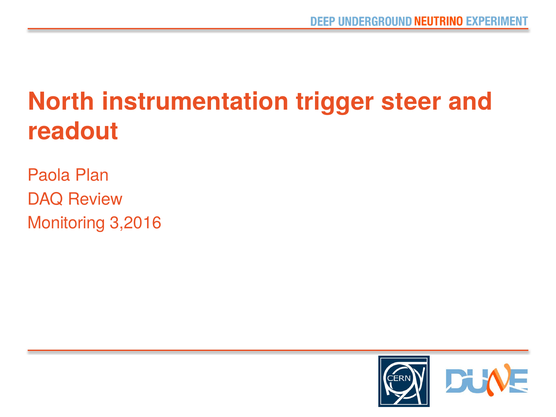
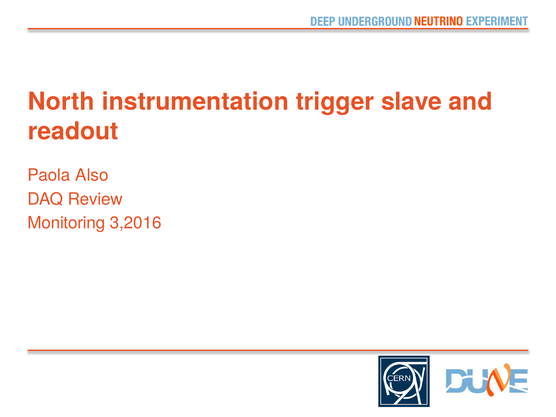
steer: steer -> slave (412, 102)
Plan: Plan -> Also (92, 175)
